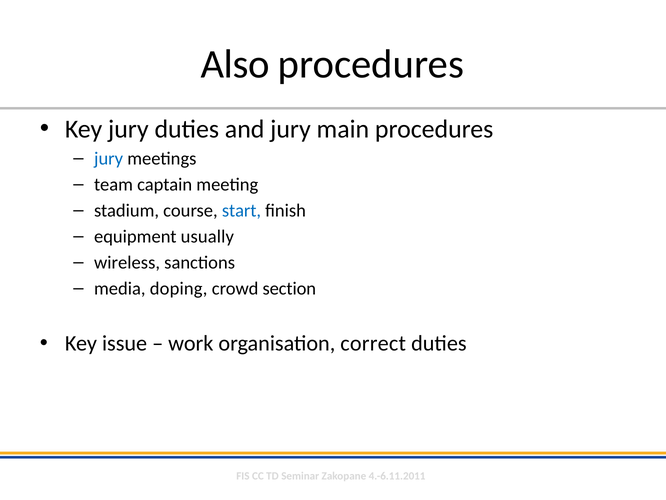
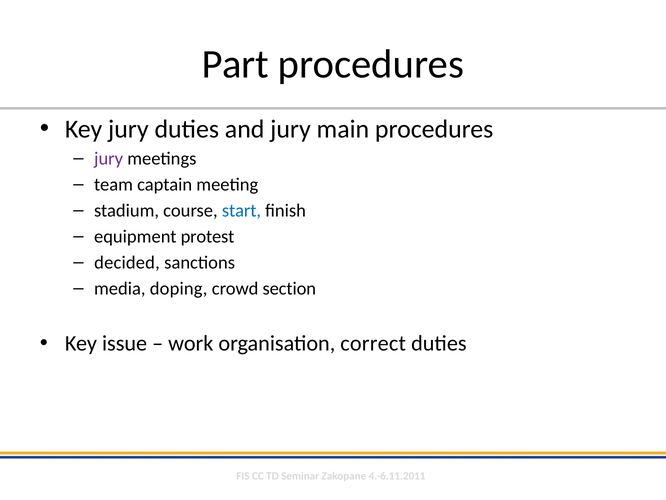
Also: Also -> Part (235, 64)
jury colour: blue -> purple (109, 159)
usually: usually -> protest (208, 236)
wireless: wireless -> decided (127, 262)
